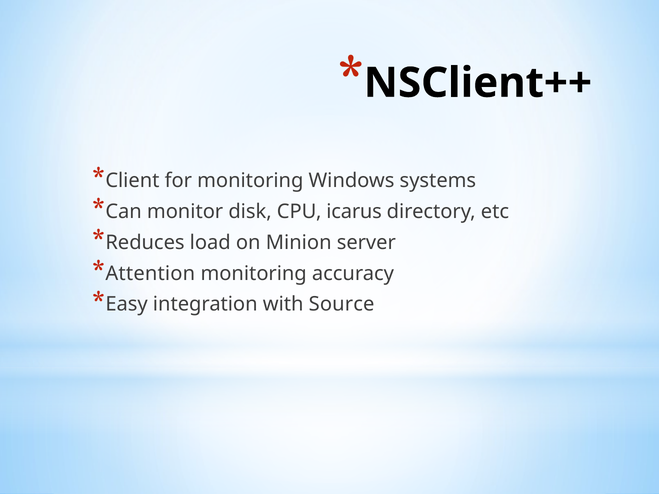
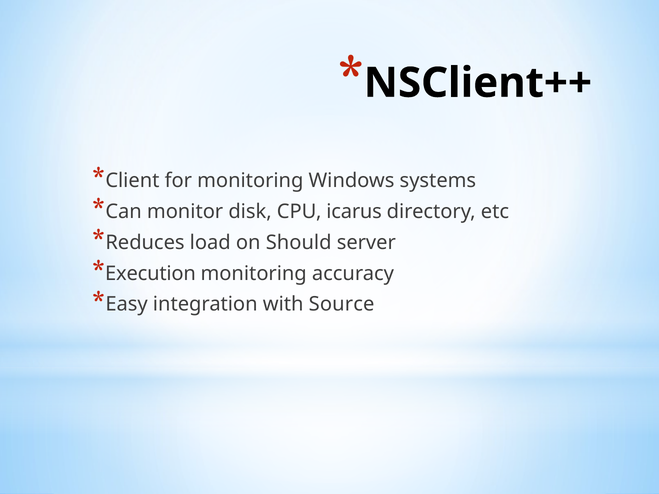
Minion: Minion -> Should (299, 243)
Attention: Attention -> Execution (150, 274)
